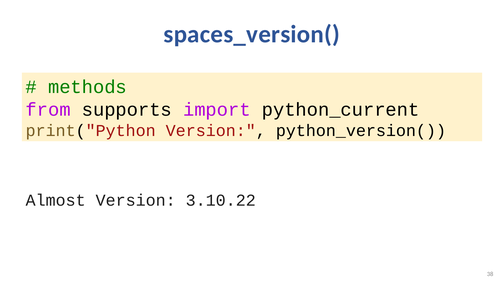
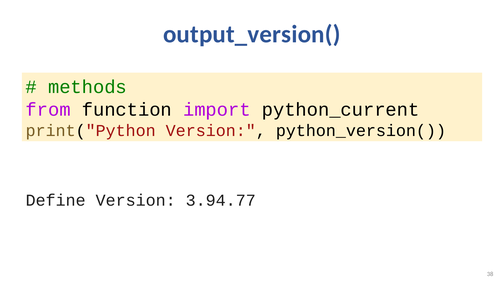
spaces_version(: spaces_version( -> output_version( (252, 34)
supports: supports -> function (127, 110)
Almost: Almost -> Define (56, 201)
3.10.22: 3.10.22 -> 3.94.77 (221, 201)
